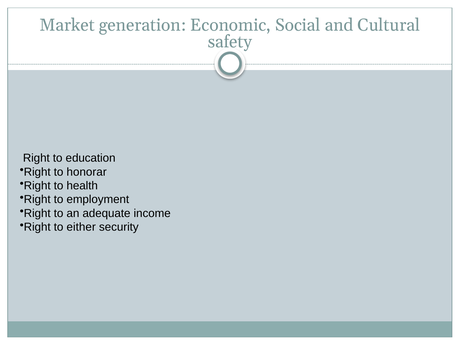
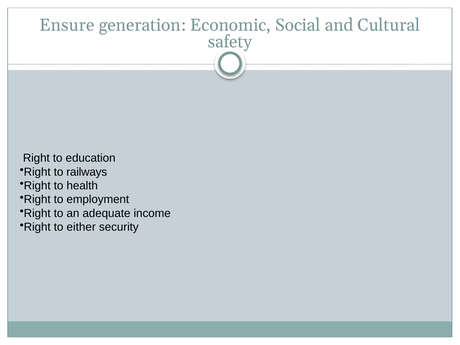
Market: Market -> Ensure (67, 25)
honorar: honorar -> railways (87, 172)
